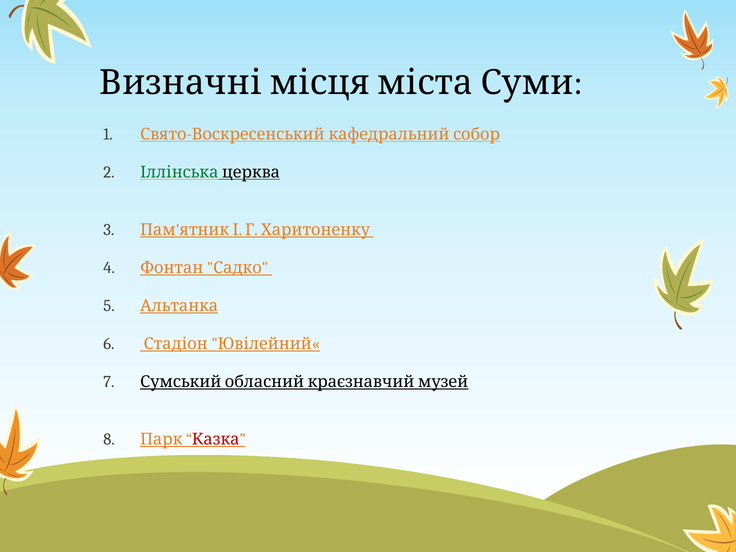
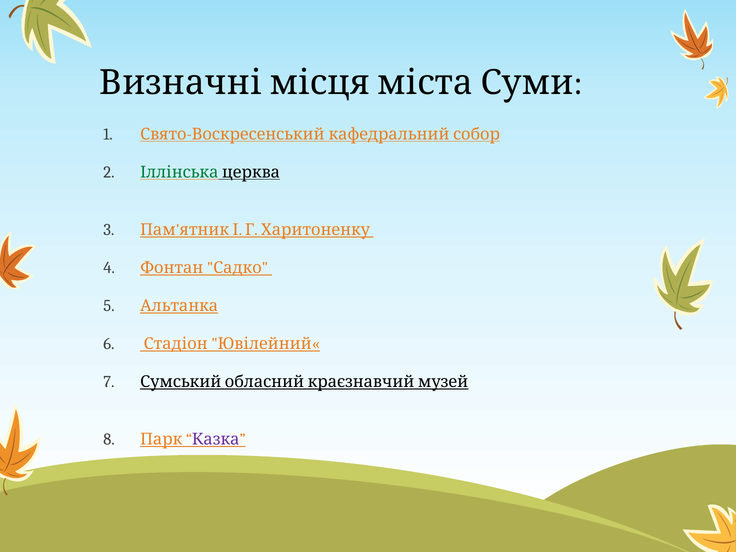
Казка colour: red -> purple (216, 440)
